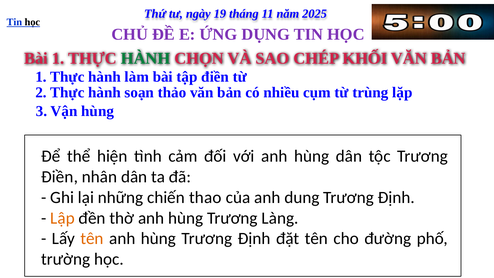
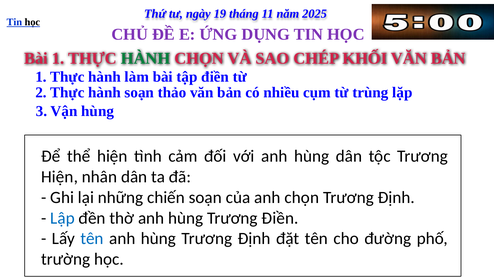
Điền: Điền -> Hiện (60, 177)
chiến thao: thao -> soạn (205, 197)
anh dung: dung -> chọn (302, 197)
Lập colour: orange -> blue (62, 218)
Trương Làng: Làng -> Điền (280, 218)
tên colour: orange -> blue (92, 239)
